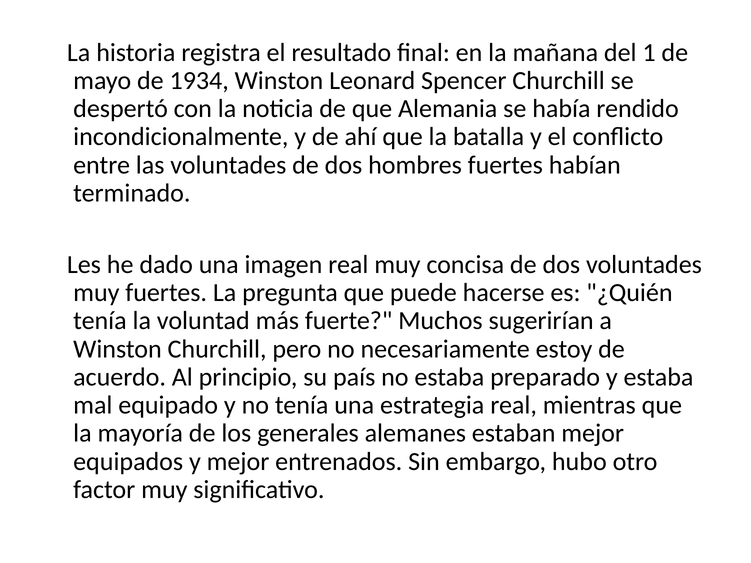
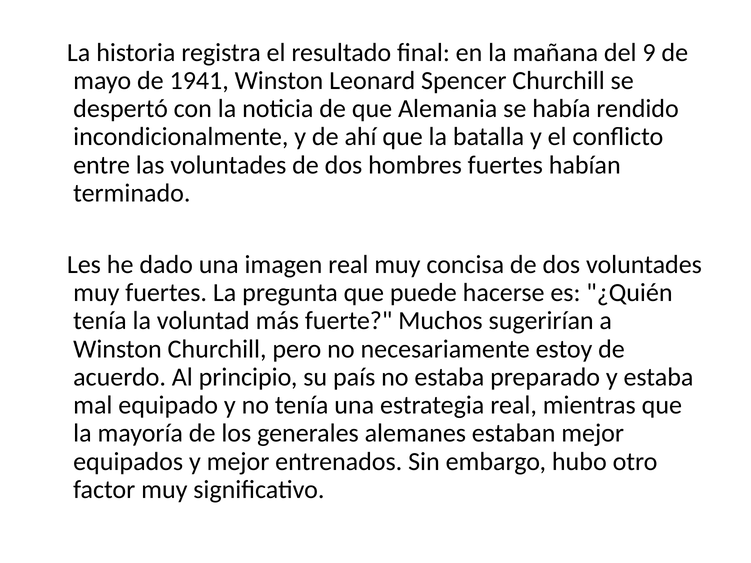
1: 1 -> 9 (649, 53)
1934: 1934 -> 1941 (199, 81)
